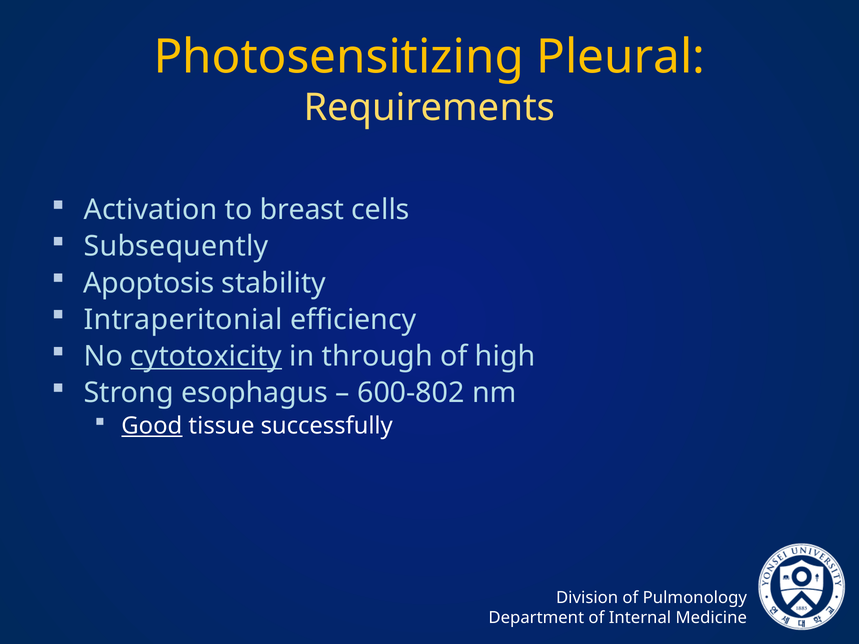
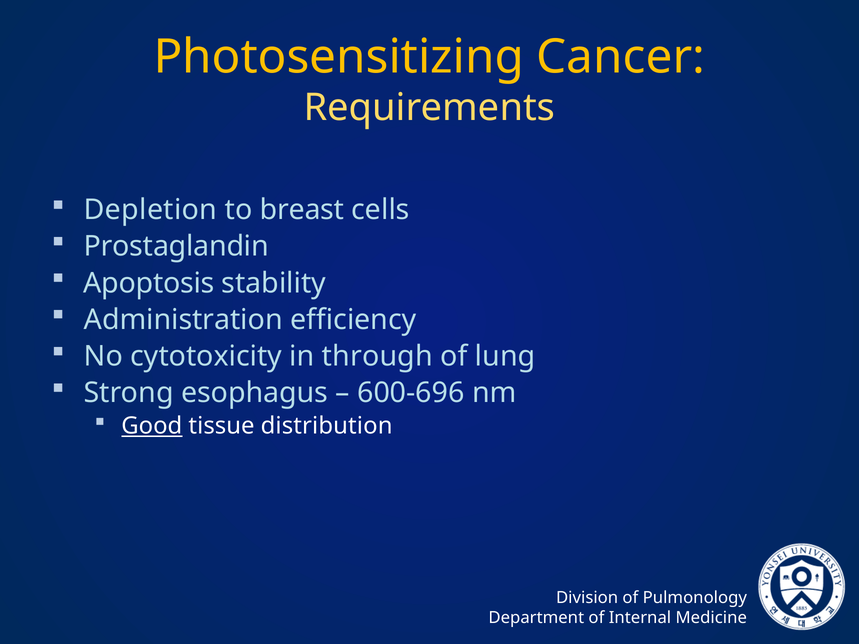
Pleural: Pleural -> Cancer (621, 57)
Activation: Activation -> Depletion (150, 210)
Subsequently: Subsequently -> Prostaglandin (176, 247)
Intraperitonial: Intraperitonial -> Administration (183, 320)
cytotoxicity underline: present -> none (206, 357)
high: high -> lung (505, 357)
600-802: 600-802 -> 600-696 (411, 393)
successfully: successfully -> distribution (327, 426)
